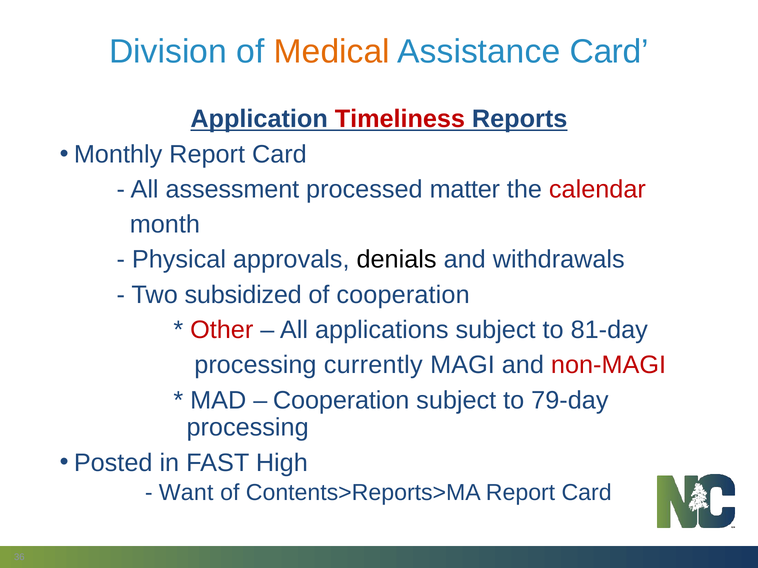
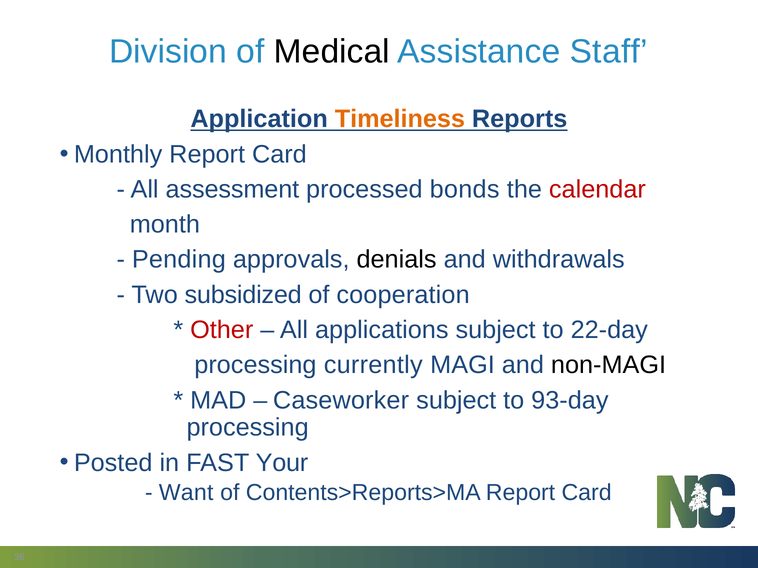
Medical colour: orange -> black (332, 52)
Assistance Card: Card -> Staff (609, 52)
Timeliness colour: red -> orange (400, 119)
matter: matter -> bonds (465, 190)
Physical: Physical -> Pending (179, 260)
81-day: 81-day -> 22-day (609, 330)
non-MAGI colour: red -> black (609, 365)
Cooperation: Cooperation -> Caseworker (341, 401)
79-day: 79-day -> 93-day (570, 401)
High: High -> Your (282, 463)
